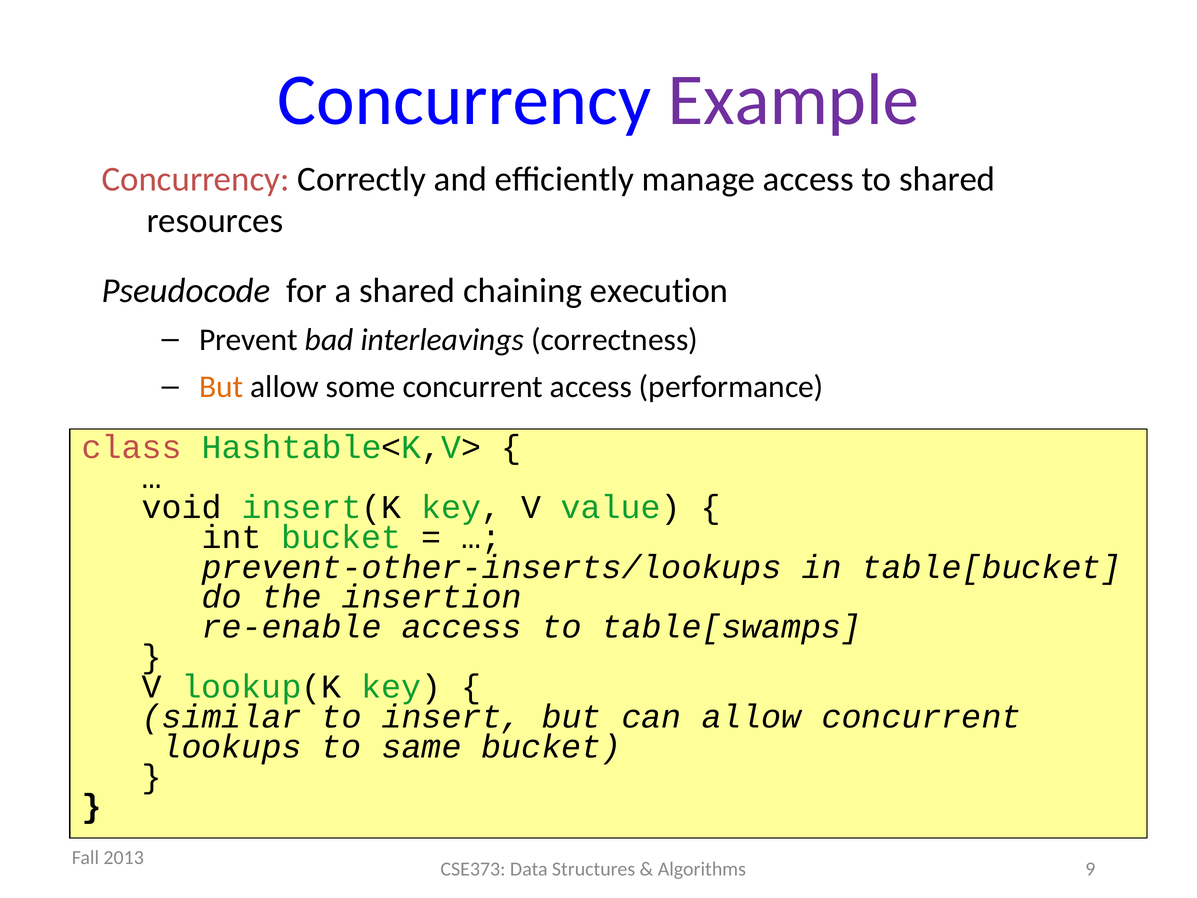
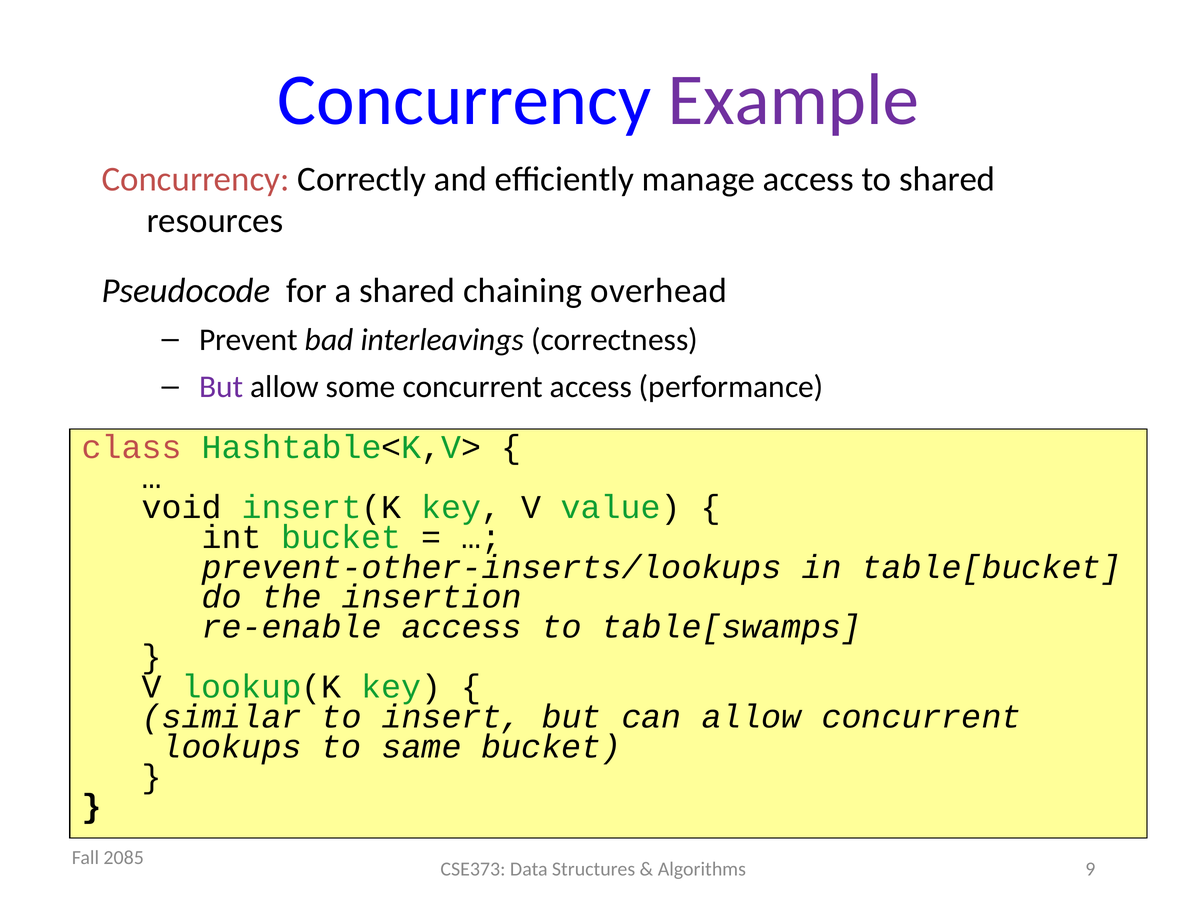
execution: execution -> overhead (659, 291)
But colour: orange -> purple (221, 387)
2013: 2013 -> 2085 (124, 857)
